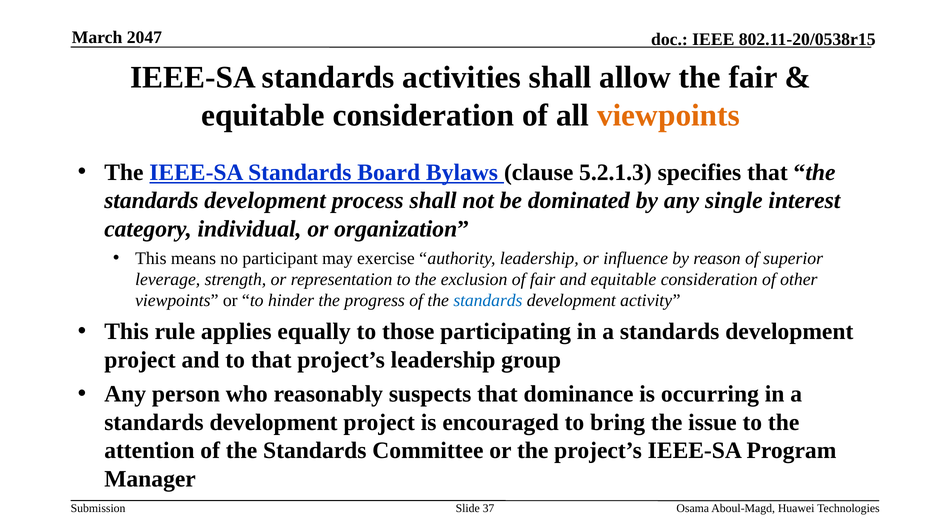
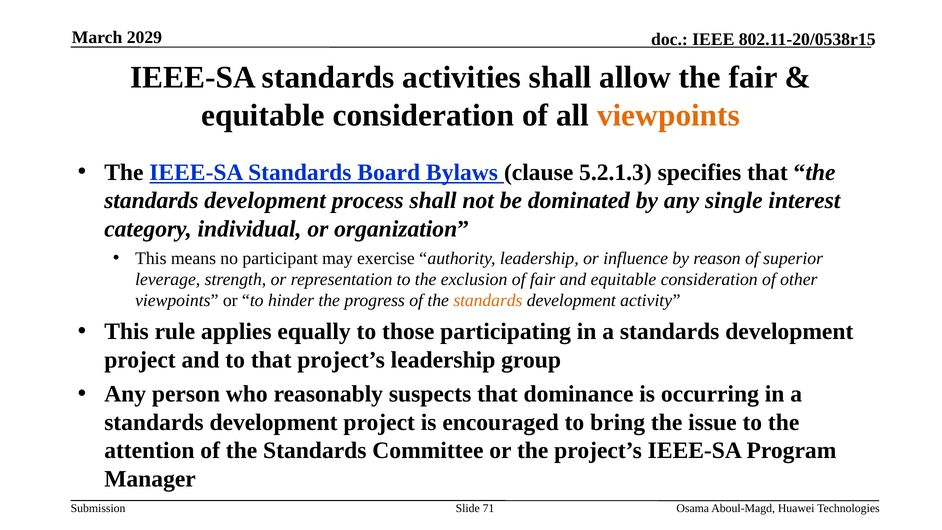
2047: 2047 -> 2029 (144, 37)
standards colour: blue -> orange (488, 301)
37: 37 -> 71 (488, 508)
